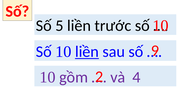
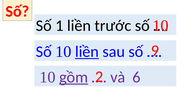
5: 5 -> 1 (59, 26)
gồm underline: none -> present (74, 78)
4: 4 -> 6 (136, 78)
